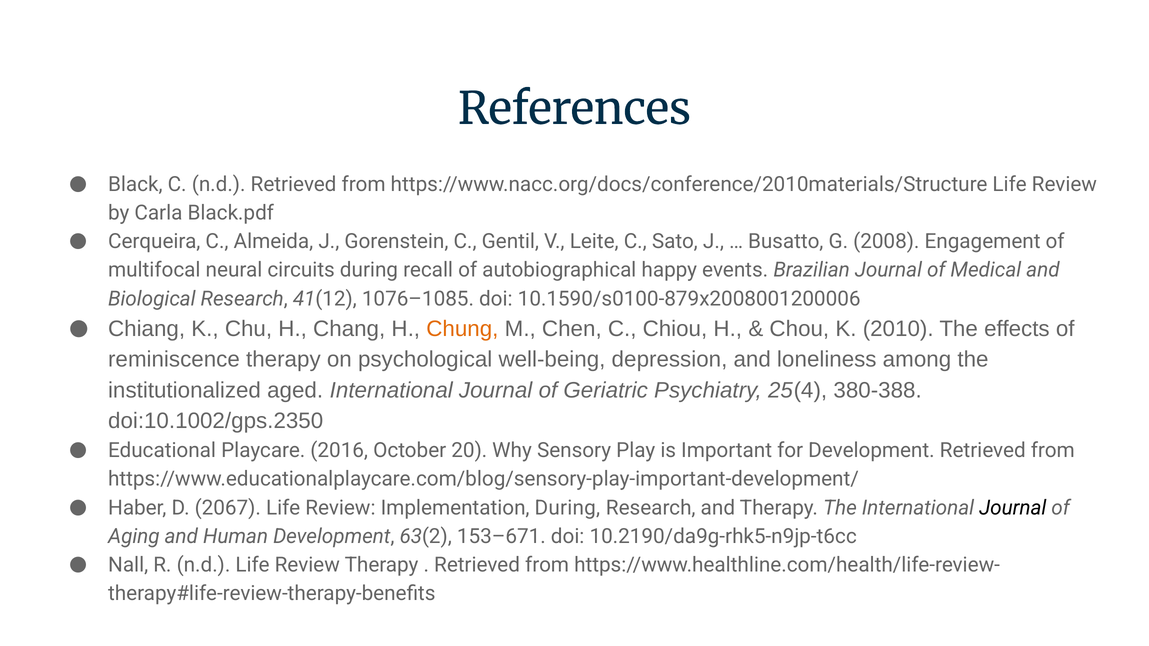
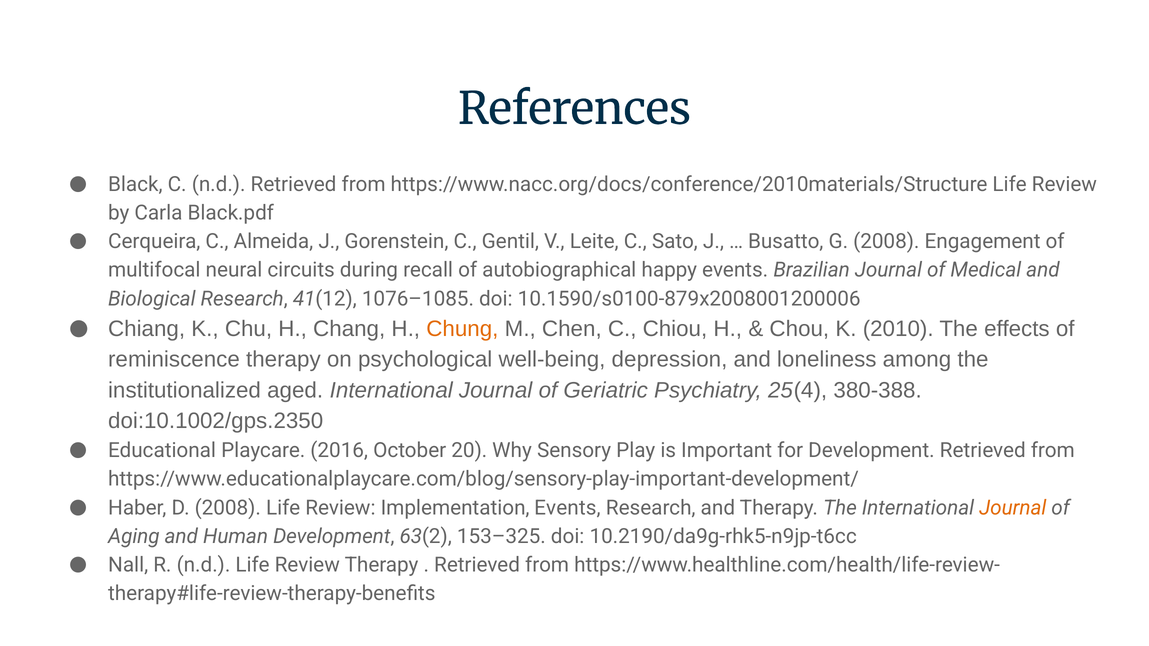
D 2067: 2067 -> 2008 (228, 508)
Implementation During: During -> Events (567, 508)
Journal colour: black -> orange (1013, 508)
153–671: 153–671 -> 153–325 (501, 537)
